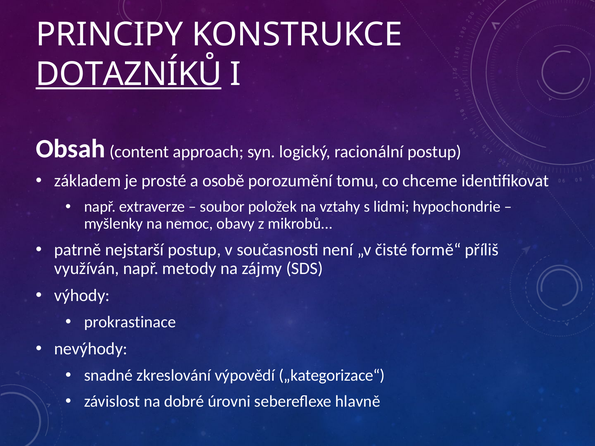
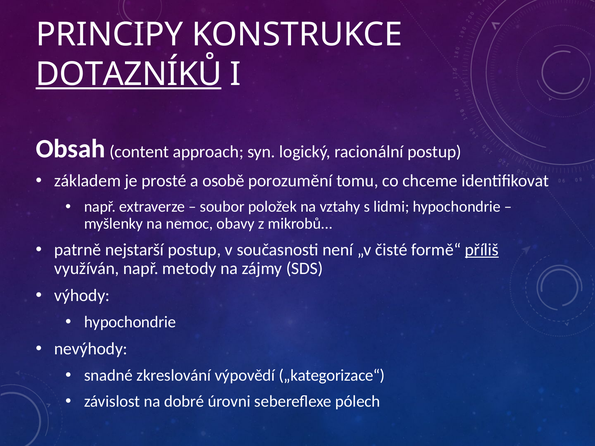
příliš underline: none -> present (482, 250)
prokrastinace: prokrastinace -> hypochondrie (130, 322)
hlavně: hlavně -> pólech (358, 402)
